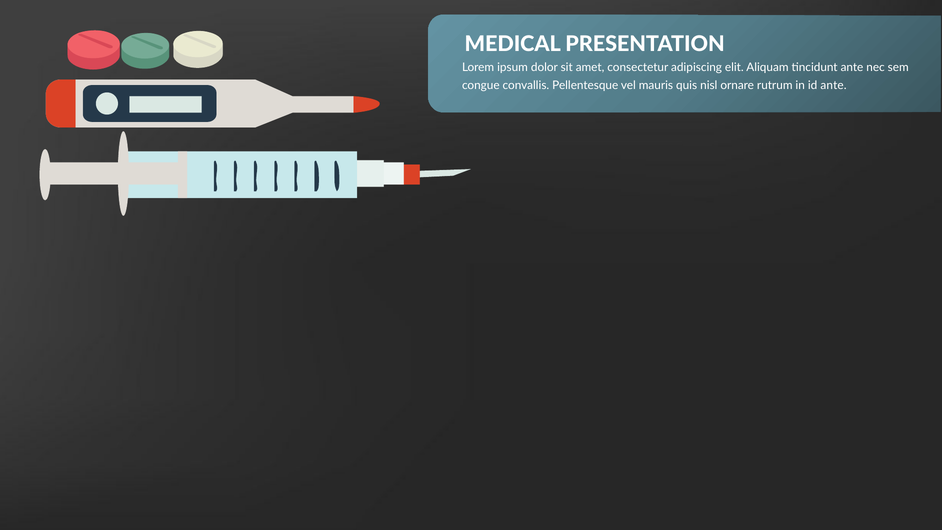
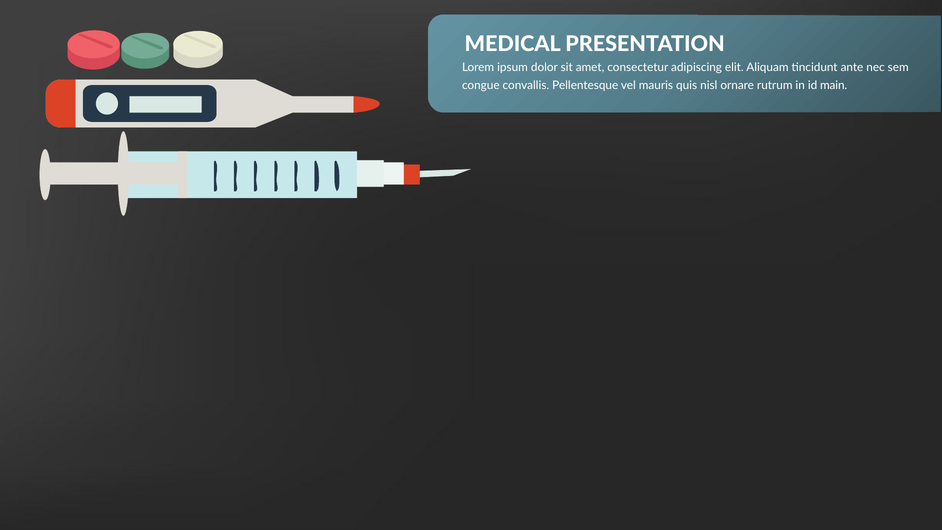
id ante: ante -> main (834, 86)
